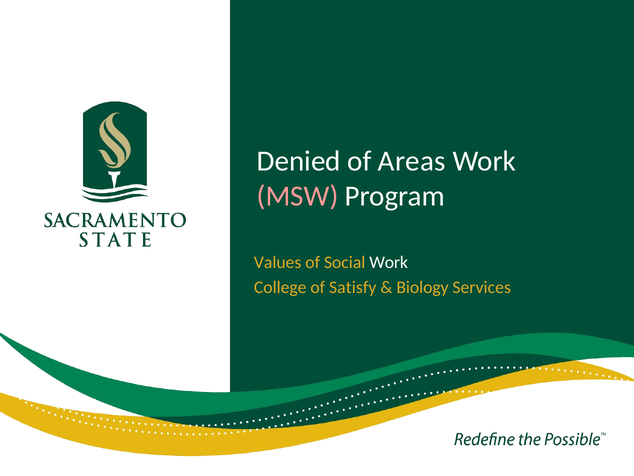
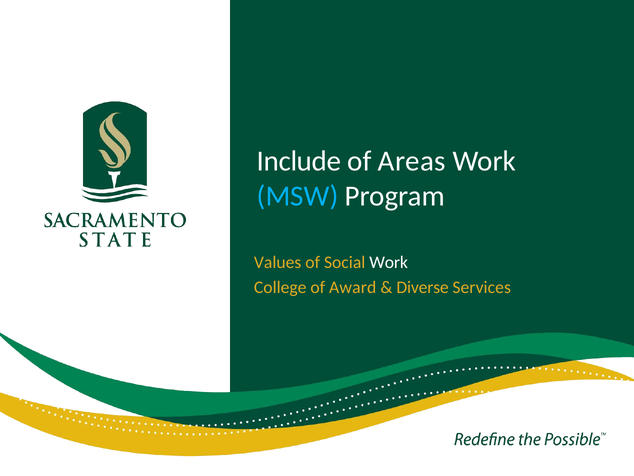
Denied: Denied -> Include (299, 161)
MSW colour: pink -> light blue (298, 196)
Satisfy: Satisfy -> Award (353, 287)
Biology: Biology -> Diverse (423, 287)
